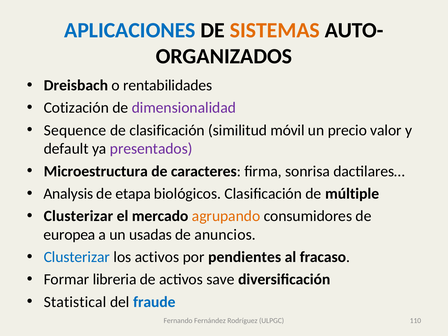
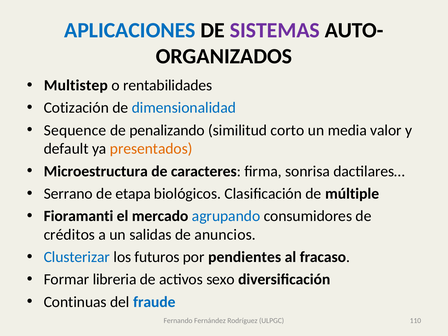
SISTEMAS colour: orange -> purple (275, 30)
Dreisbach: Dreisbach -> Multistep (76, 85)
dimensionalidad colour: purple -> blue (184, 108)
de clasificación: clasificación -> penalizando (167, 130)
móvil: móvil -> corto (287, 130)
precio: precio -> media (347, 130)
presentados colour: purple -> orange (151, 149)
Analysis: Analysis -> Serrano (68, 194)
Clusterizar: Clusterizar -> Fioramanti (79, 216)
agrupando colour: orange -> blue (226, 216)
europea: europea -> créditos (69, 235)
usadas: usadas -> salidas (150, 235)
los activos: activos -> futuros (157, 257)
save: save -> sexo (221, 280)
Statistical: Statistical -> Continuas (75, 302)
